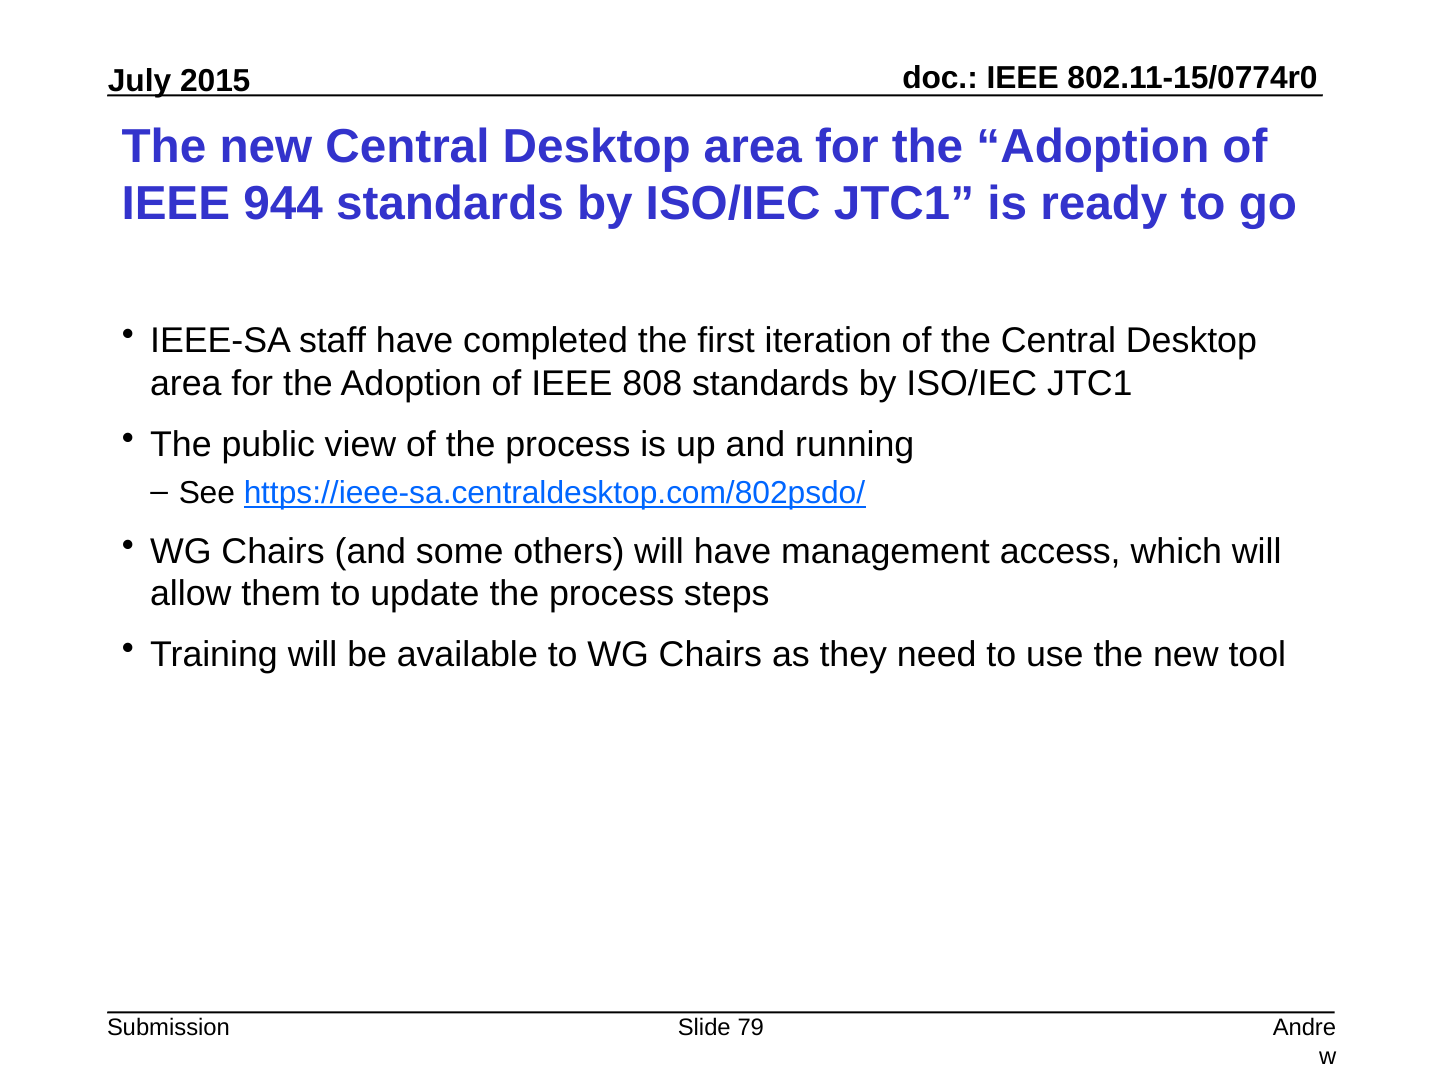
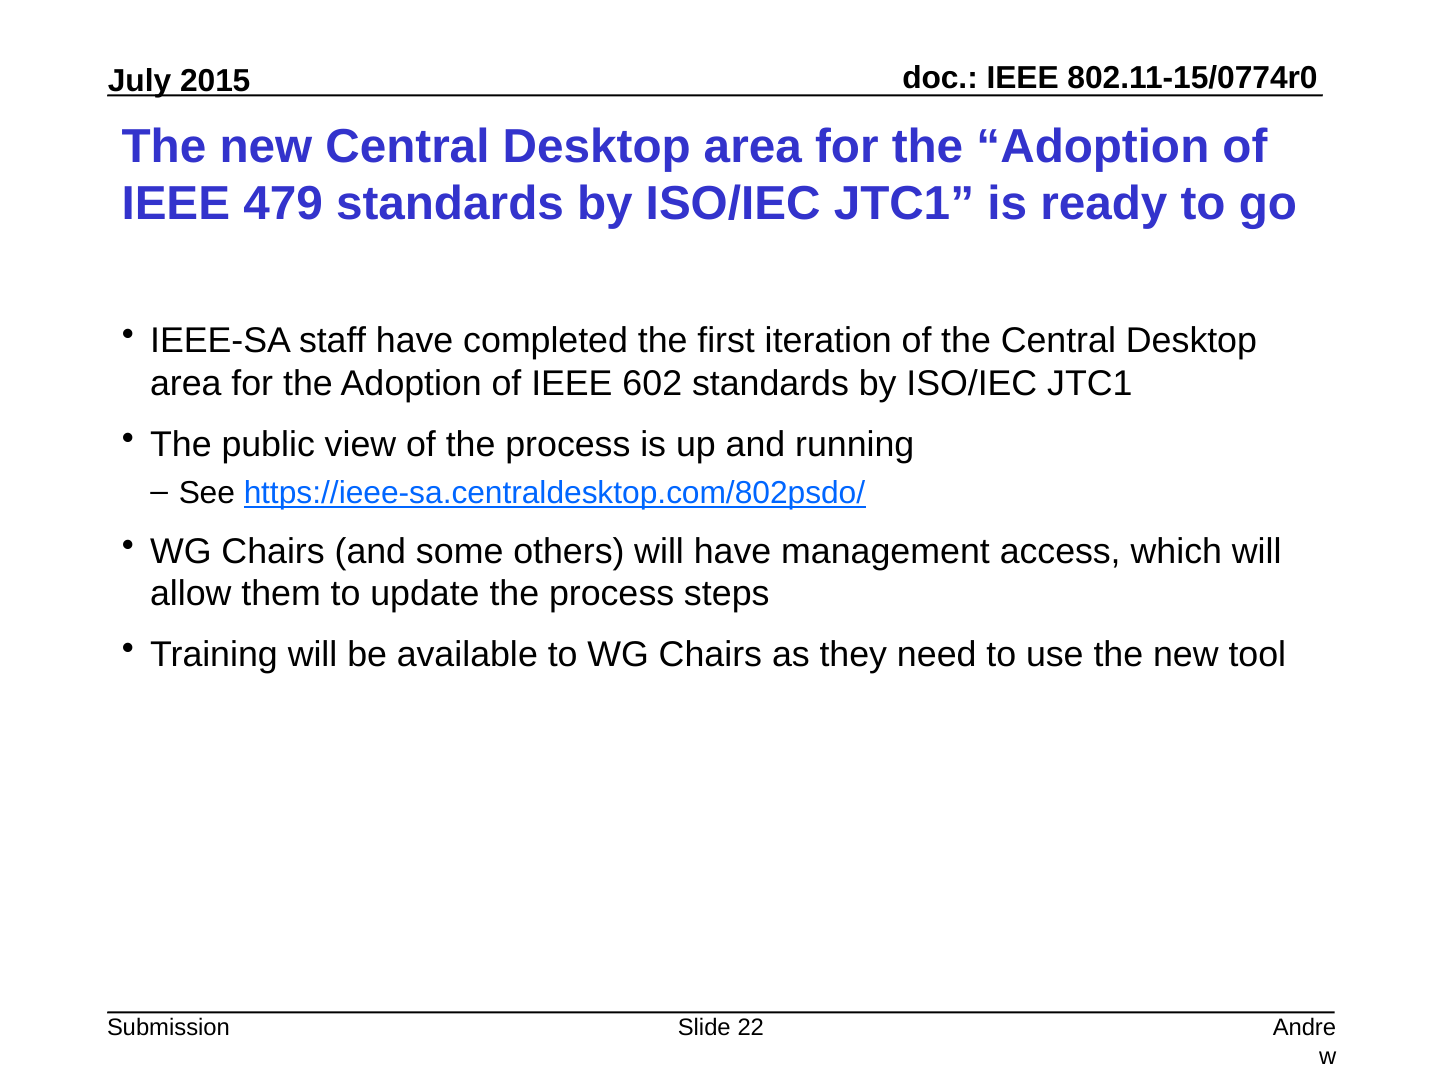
944: 944 -> 479 (283, 204)
808: 808 -> 602 (652, 384)
79: 79 -> 22 (751, 1029)
